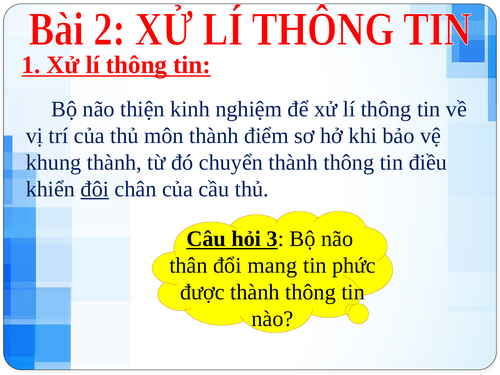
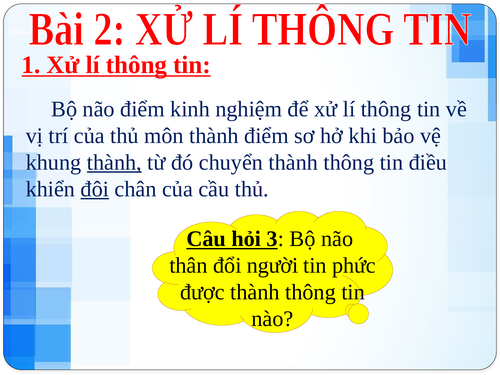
não thiện: thiện -> điểm (143, 109)
thành underline: none -> present (114, 162)
mang: mang -> người (273, 266)
